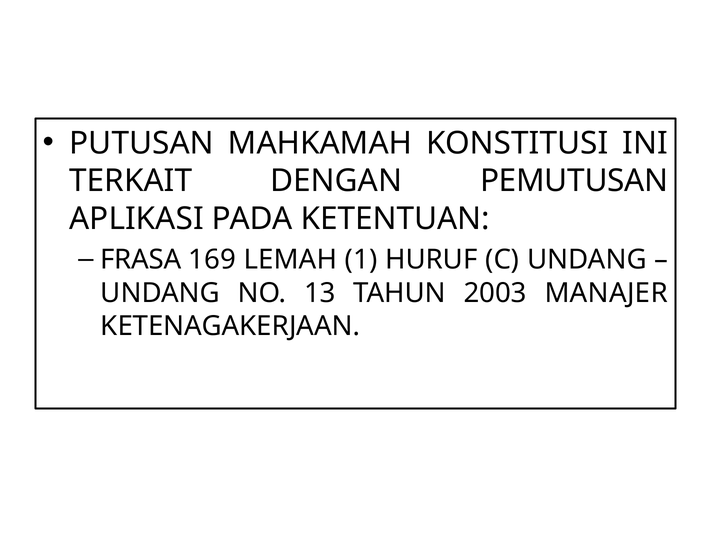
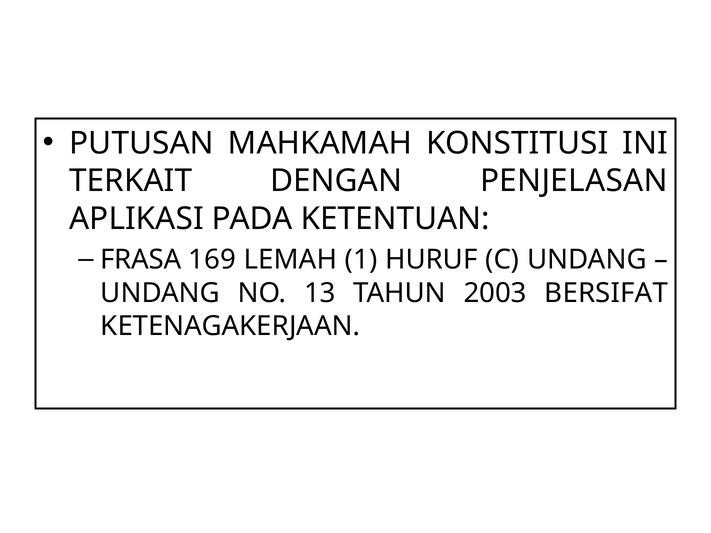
PEMUTUSAN: PEMUTUSAN -> PENJELASAN (574, 181)
MANAJER: MANAJER -> BERSIFAT (606, 293)
